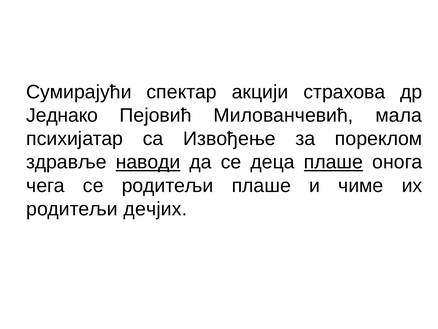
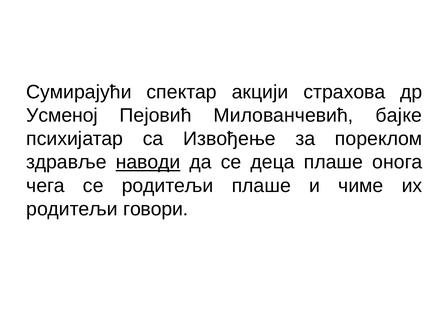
Једнако: Једнако -> Усменој (62, 115)
мала: мала -> бајке (399, 115)
плаше underline: present -> none (334, 162)
дечјих: дечјих -> говори (156, 209)
